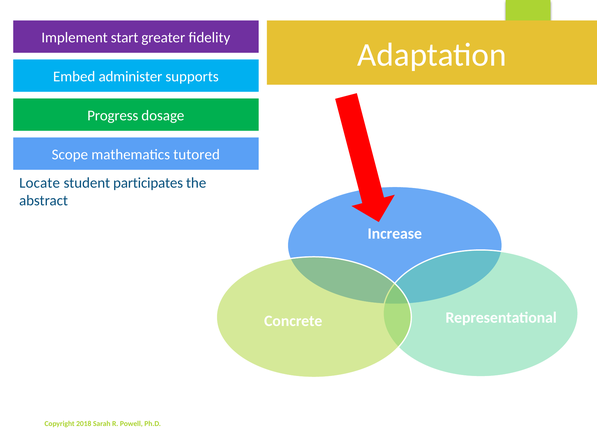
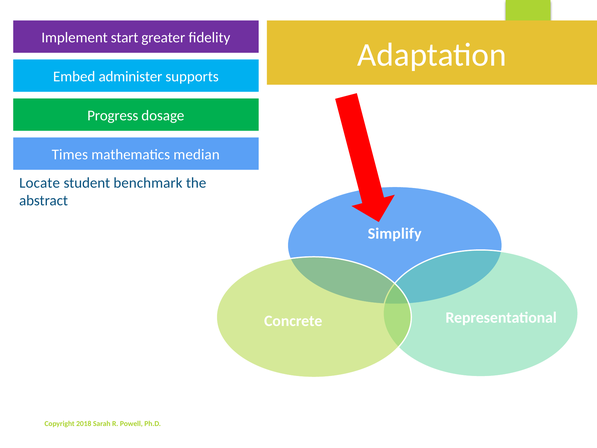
Scope: Scope -> Times (70, 155)
tutored: tutored -> median (197, 155)
participates: participates -> benchmark (148, 183)
Increase: Increase -> Simplify (395, 233)
